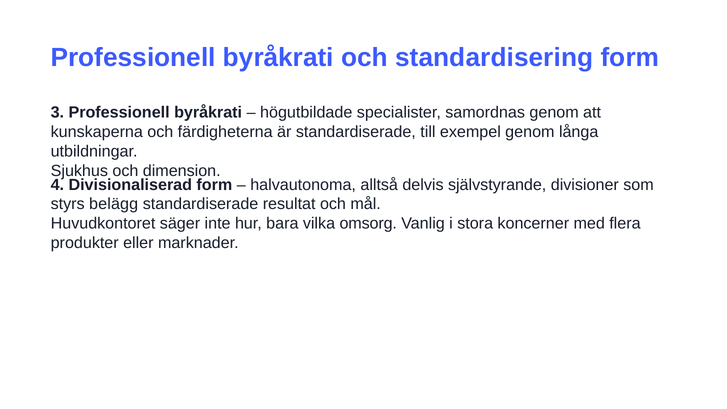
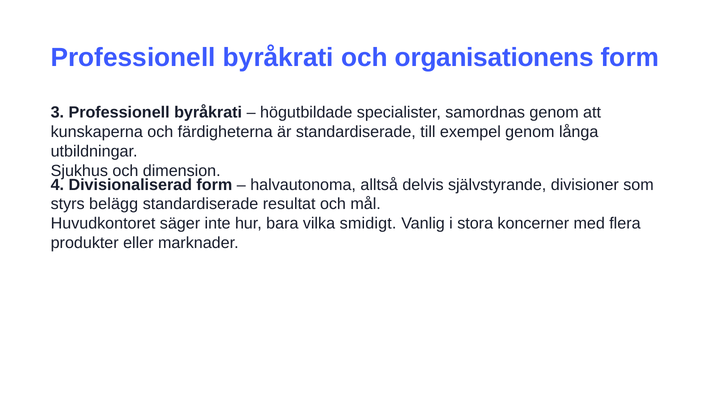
standardisering: standardisering -> organisationens (494, 57)
omsorg: omsorg -> smidigt (368, 223)
